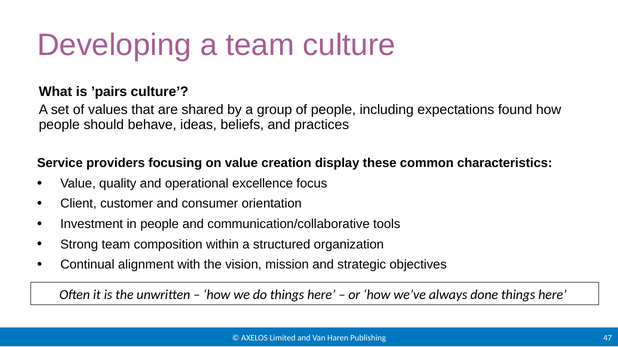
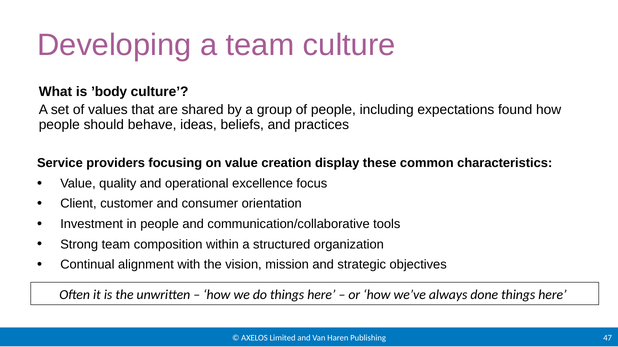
’pairs: ’pairs -> ’body (109, 92)
